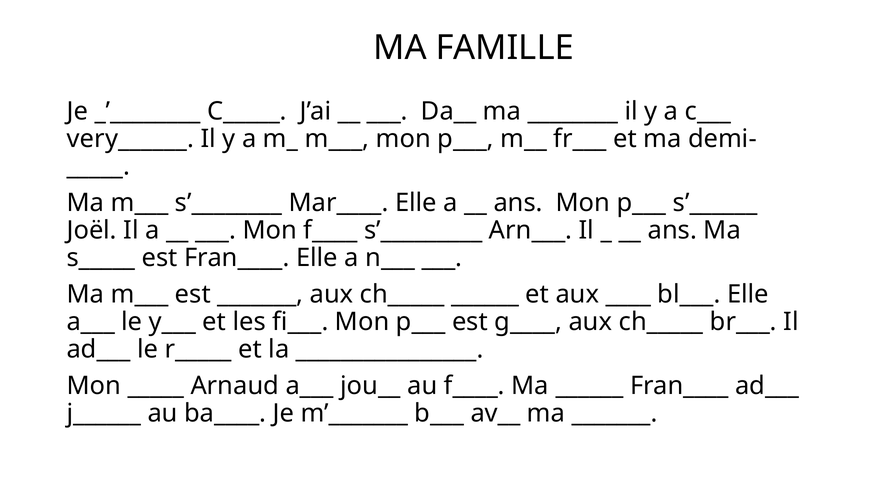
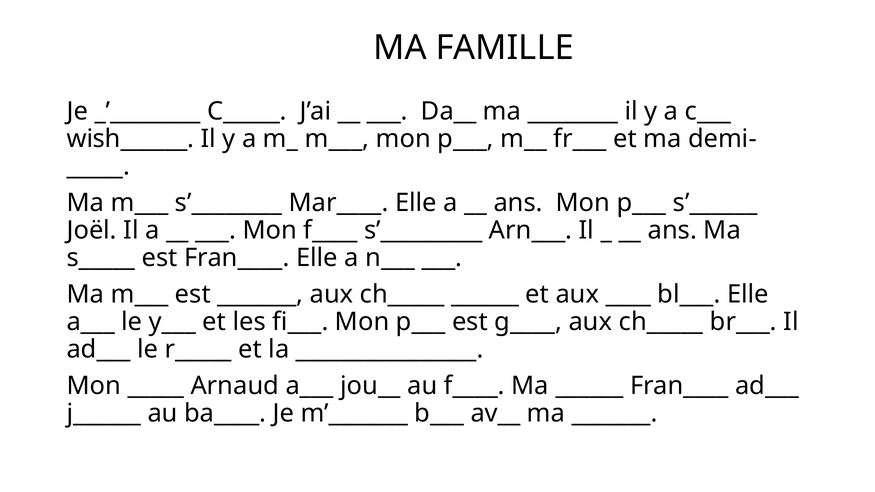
very______: very______ -> wish______ (130, 139)
